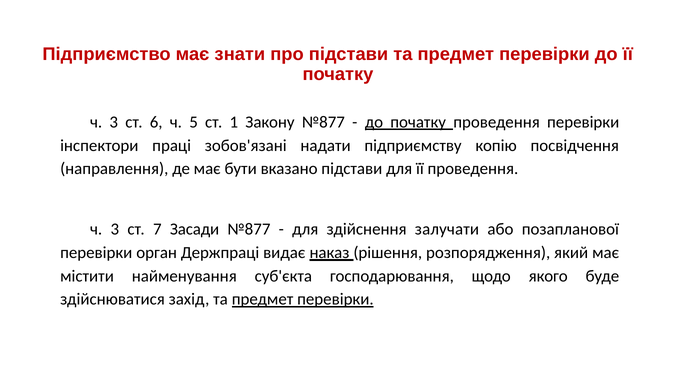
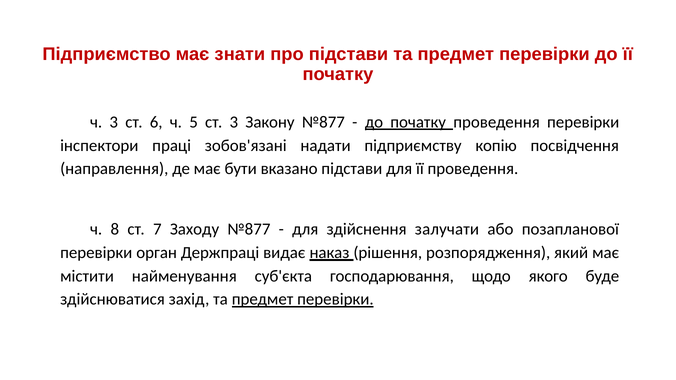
ст 1: 1 -> 3 (234, 122)
3: 3 -> 8 (115, 230)
Засади: Засади -> Заходу (195, 230)
